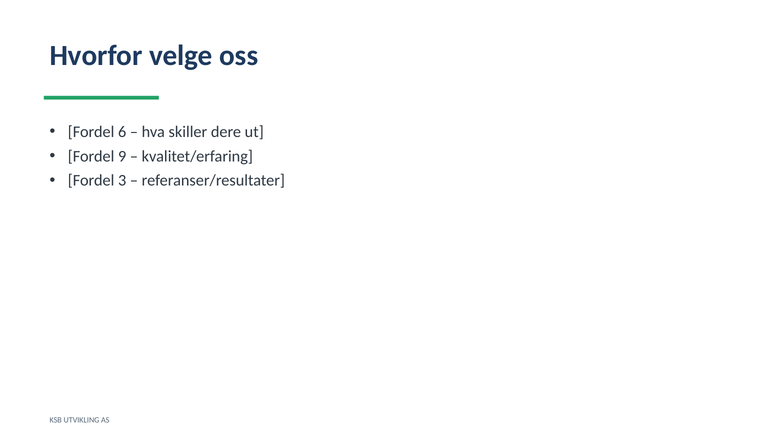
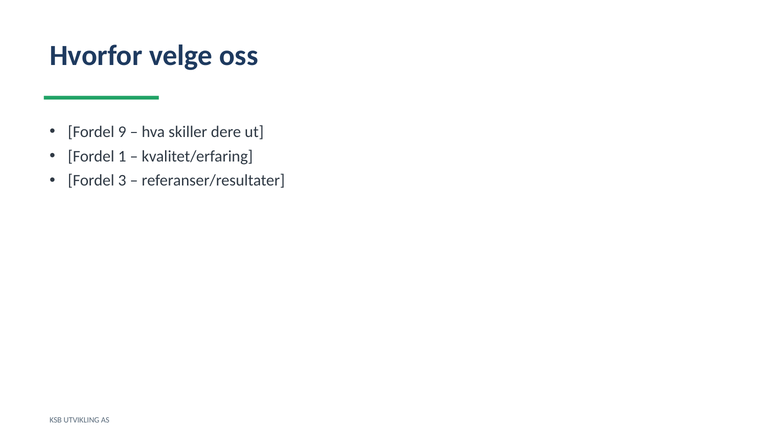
6: 6 -> 9 (122, 132)
9: 9 -> 1 (122, 156)
